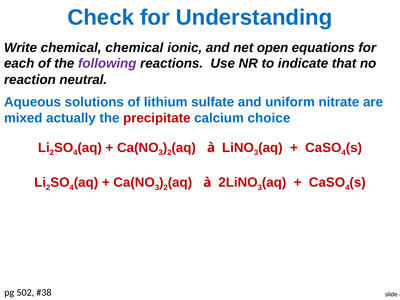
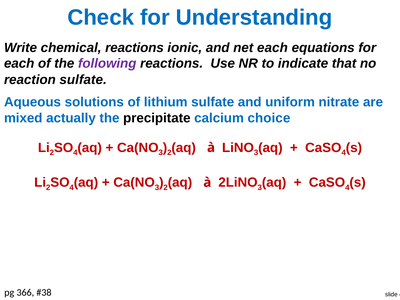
chemical chemical: chemical -> reactions (134, 48)
net open: open -> each (272, 48)
reaction neutral: neutral -> sulfate (83, 80)
precipitate colour: red -> black (157, 118)
502: 502 -> 366 (25, 292)
